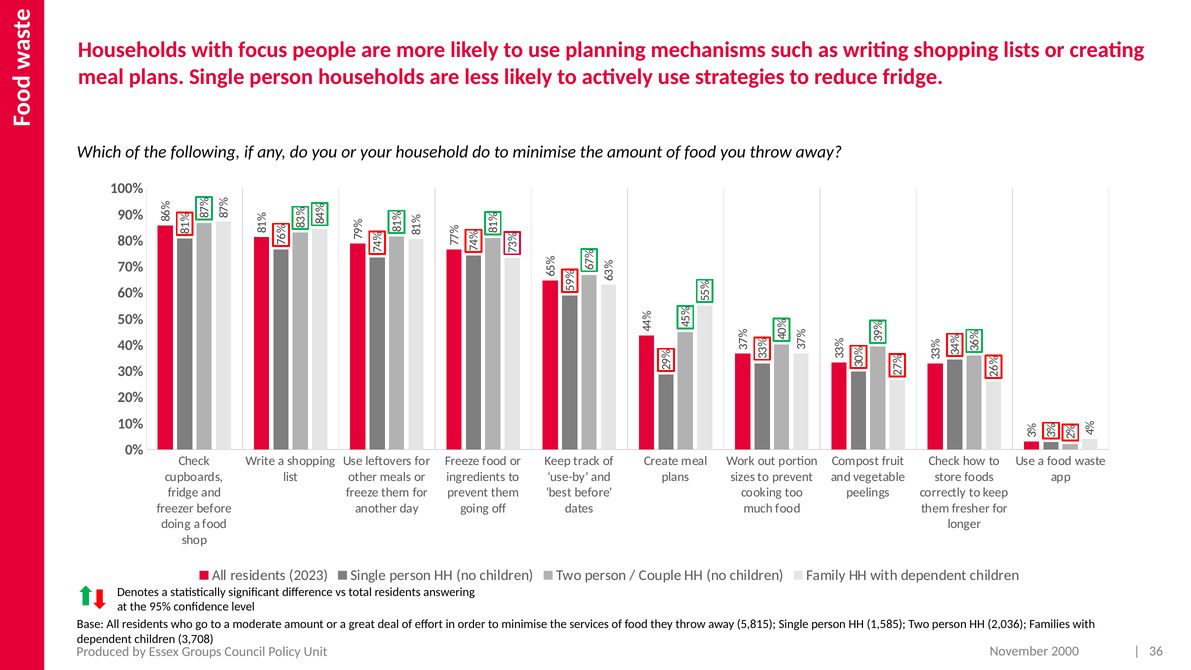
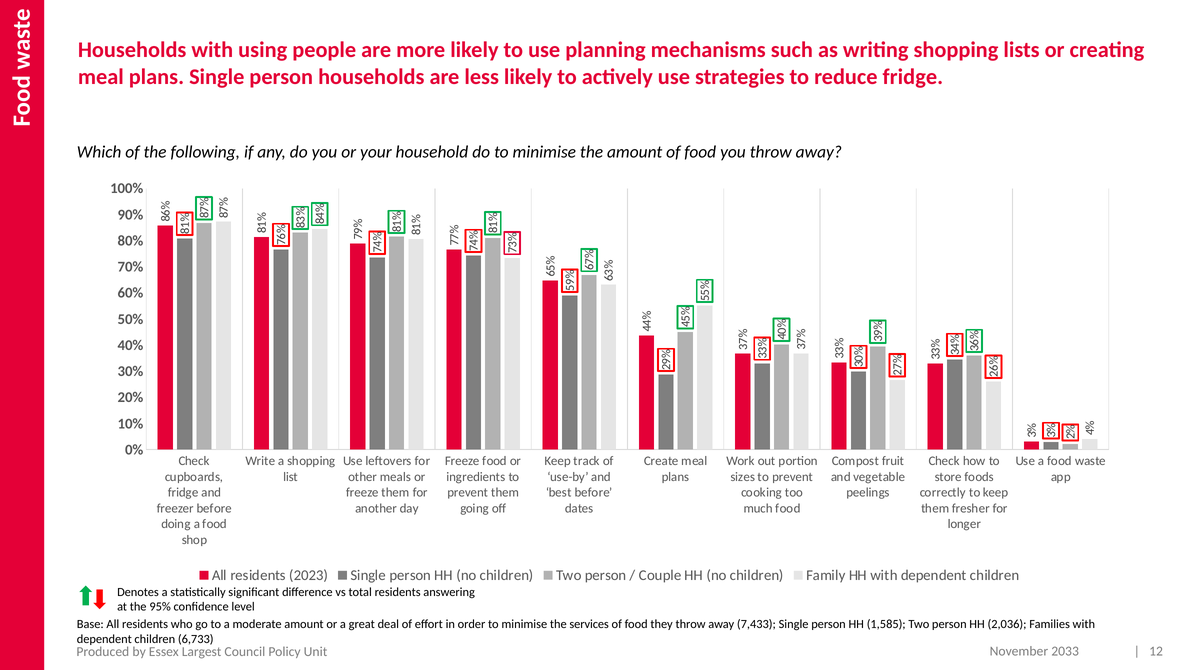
focus: focus -> using (263, 50)
5,815: 5,815 -> 7,433 (756, 624)
3,708: 3,708 -> 6,733 (196, 639)
36: 36 -> 12 (1156, 651)
2000: 2000 -> 2033 (1065, 651)
Groups: Groups -> Largest (202, 652)
